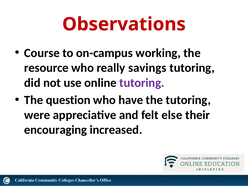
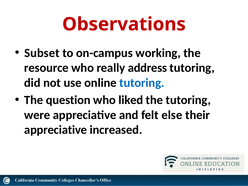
Course: Course -> Subset (42, 53)
savings: savings -> address (147, 68)
tutoring colour: purple -> blue (142, 83)
have: have -> liked (131, 100)
encouraging: encouraging -> appreciative (56, 130)
